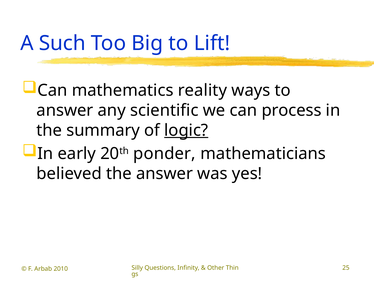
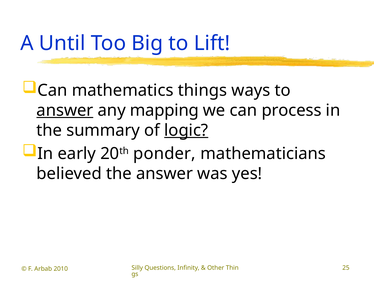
Such: Such -> Until (62, 43)
reality: reality -> things (202, 90)
answer underline: none -> present (65, 110)
scientific: scientific -> mapping (164, 110)
